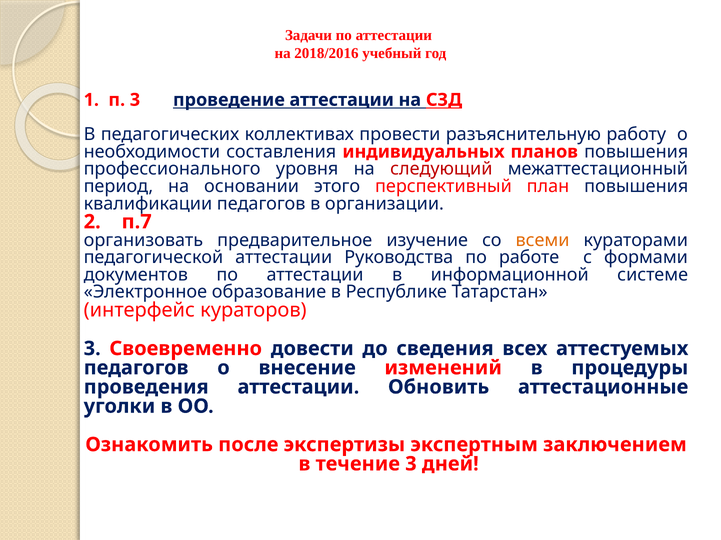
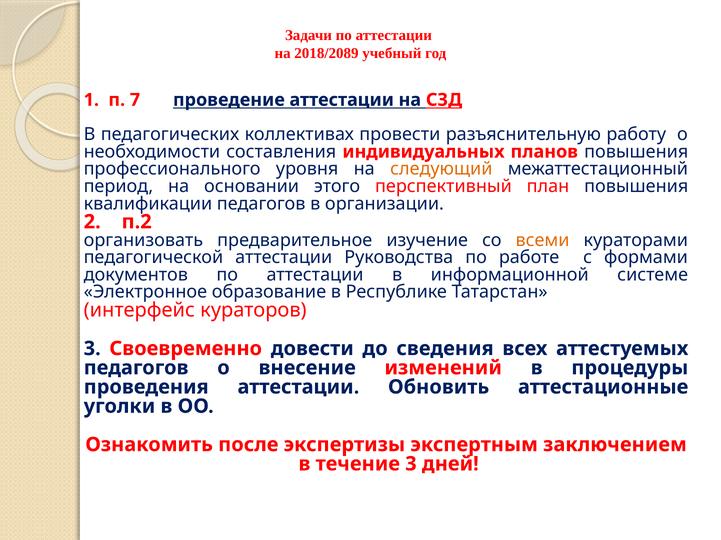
2018/2016: 2018/2016 -> 2018/2089 (326, 53)
п 3: 3 -> 7 (135, 100)
следующий colour: red -> orange (441, 169)
п.7: п.7 -> п.2 (137, 222)
